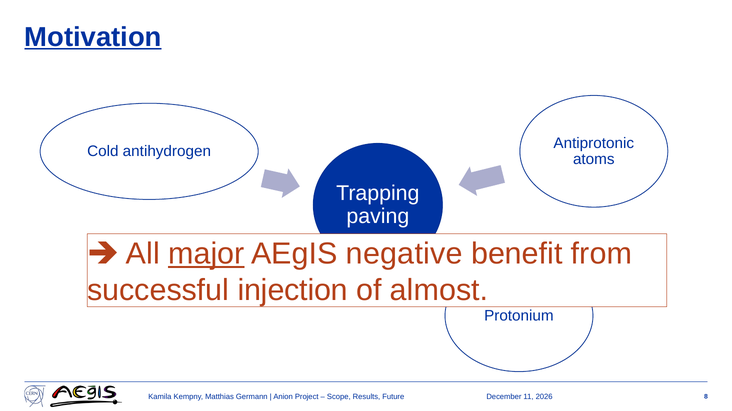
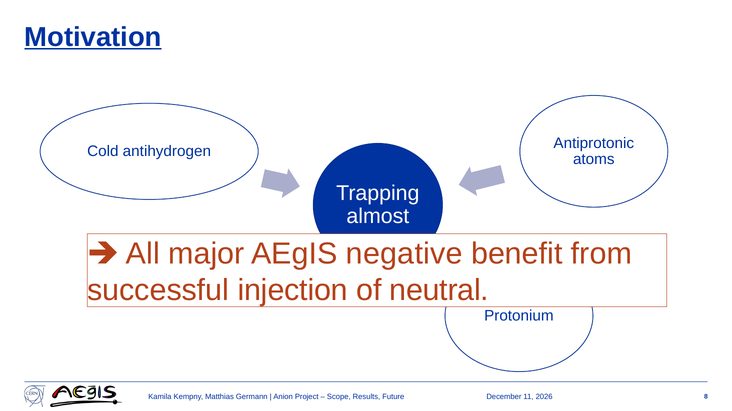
paving: paving -> almost (378, 217)
major underline: present -> none (206, 254)
almost: almost -> neutral (439, 291)
